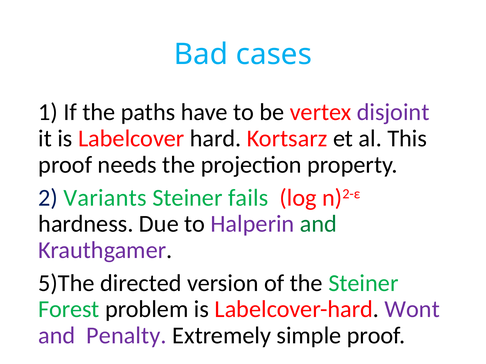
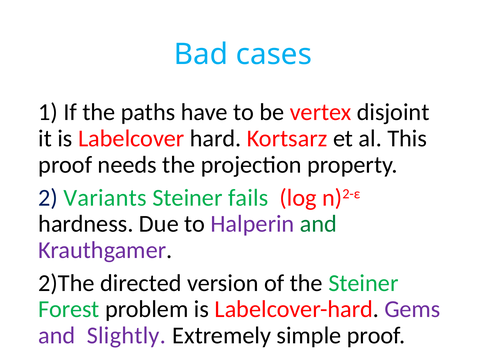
disjoint colour: purple -> black (393, 112)
5)The: 5)The -> 2)The (66, 283)
Wont: Wont -> Gems (412, 310)
Penalty: Penalty -> Slightly (126, 336)
